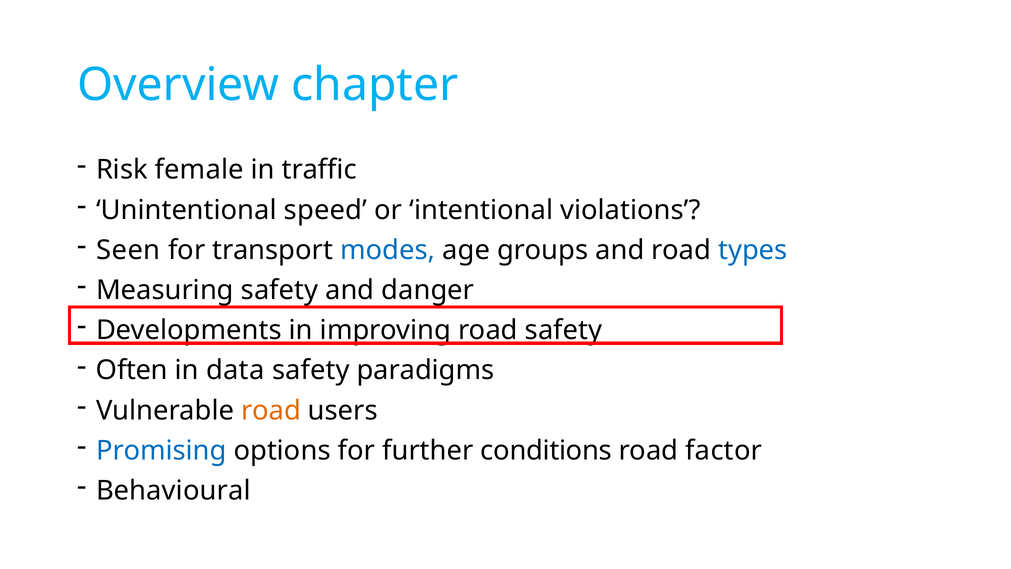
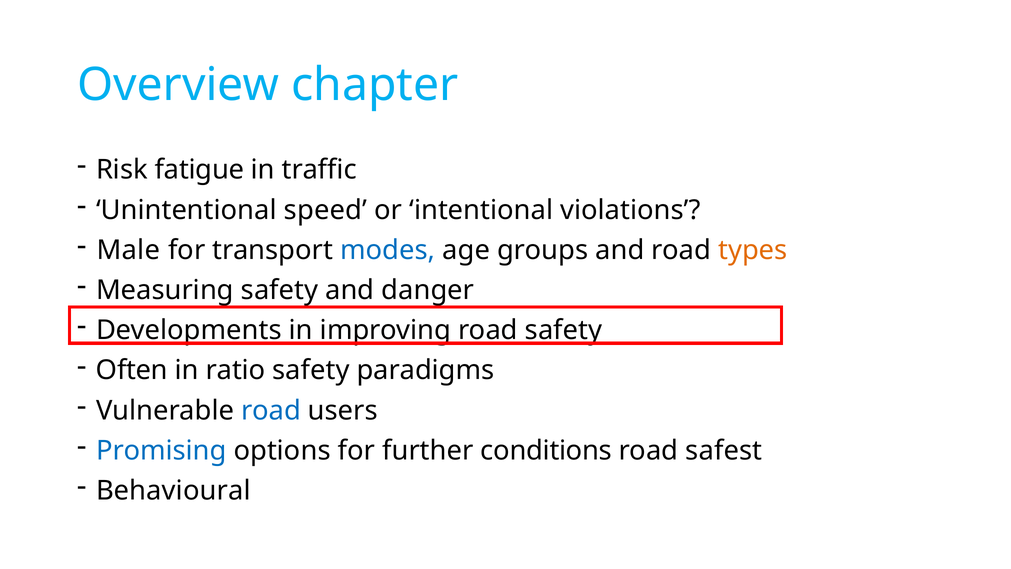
female: female -> fatigue (199, 170)
Seen: Seen -> Male (128, 250)
types colour: blue -> orange (753, 250)
data: data -> ratio (236, 370)
road colour: orange -> blue (271, 410)
factor: factor -> safest (724, 450)
